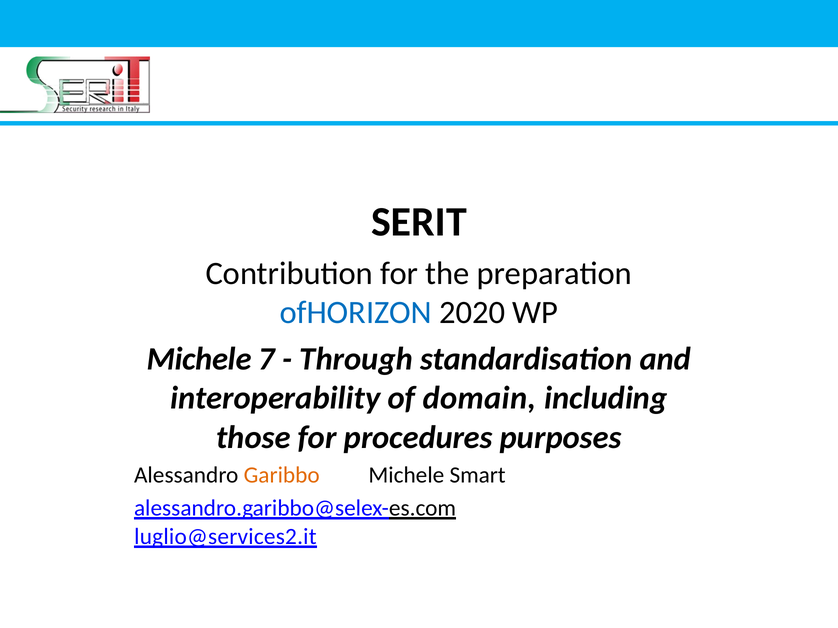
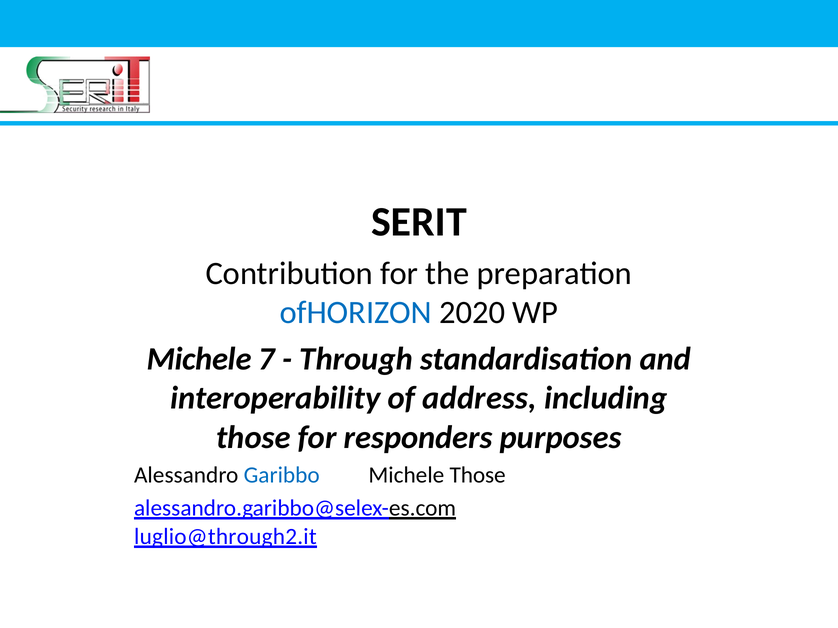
domain: domain -> address (479, 398)
procedures: procedures -> responders (418, 438)
Garibbo colour: orange -> blue (282, 476)
Michele Smart: Smart -> Those (478, 476)
luglio@services2.it: luglio@services2.it -> luglio@through2.it (225, 537)
